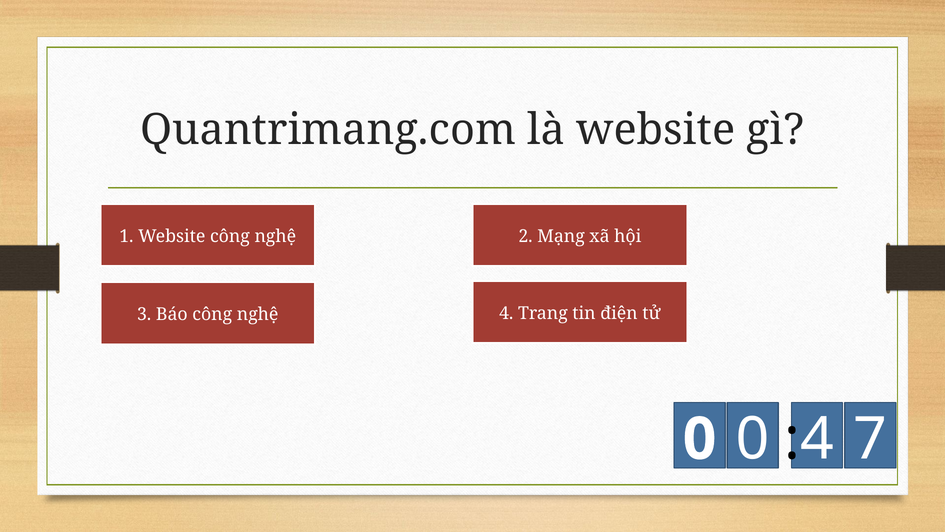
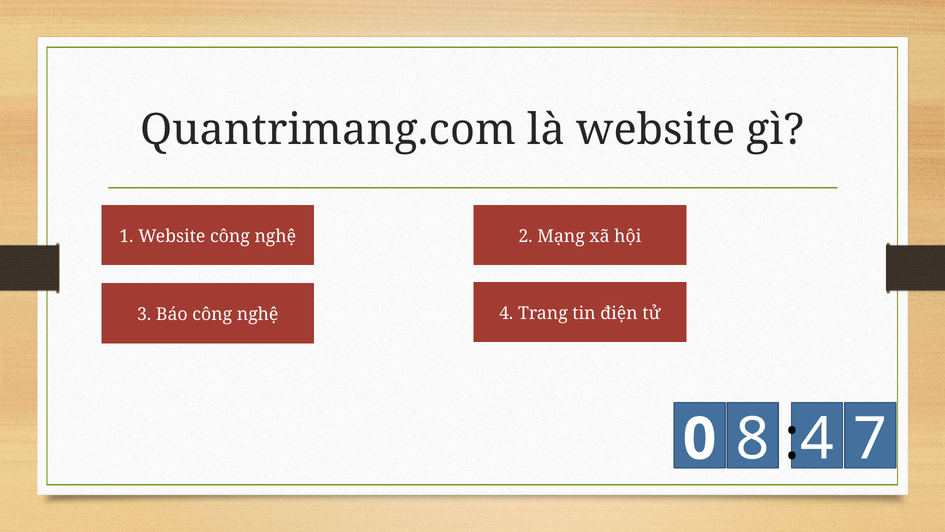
0 0: 0 -> 8 (753, 439)
